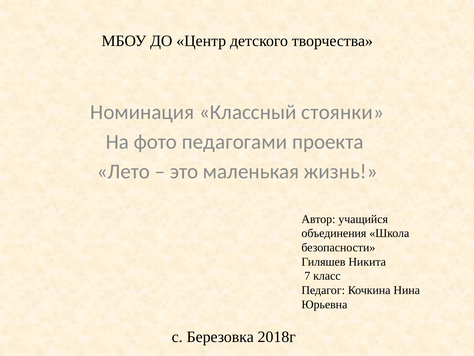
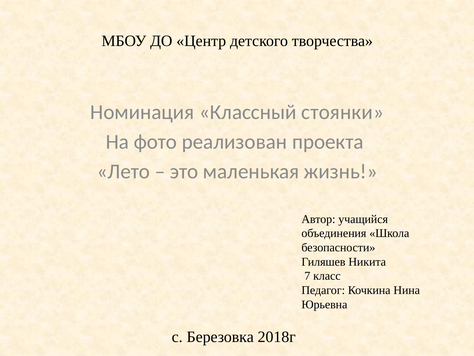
педагогами: педагогами -> реализован (234, 142)
